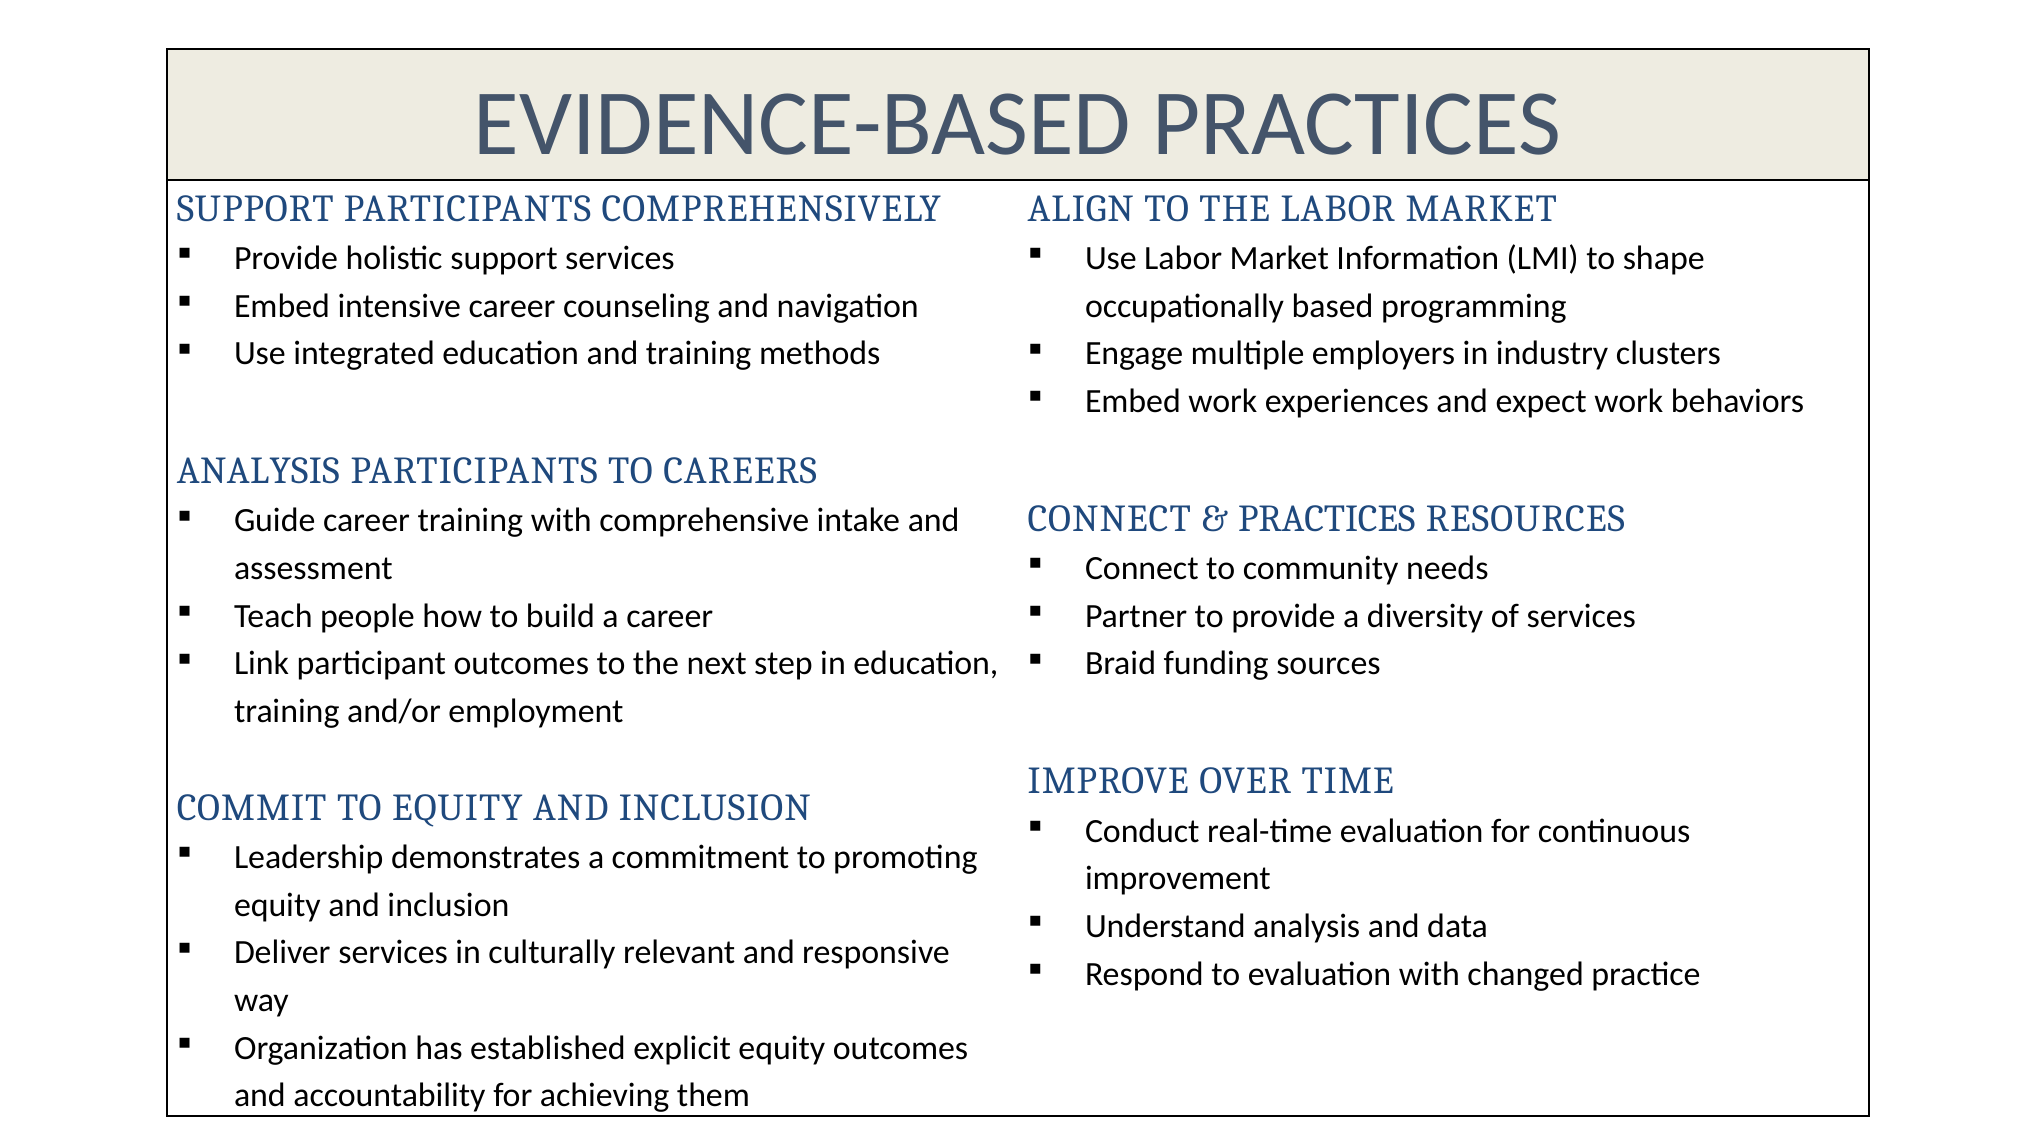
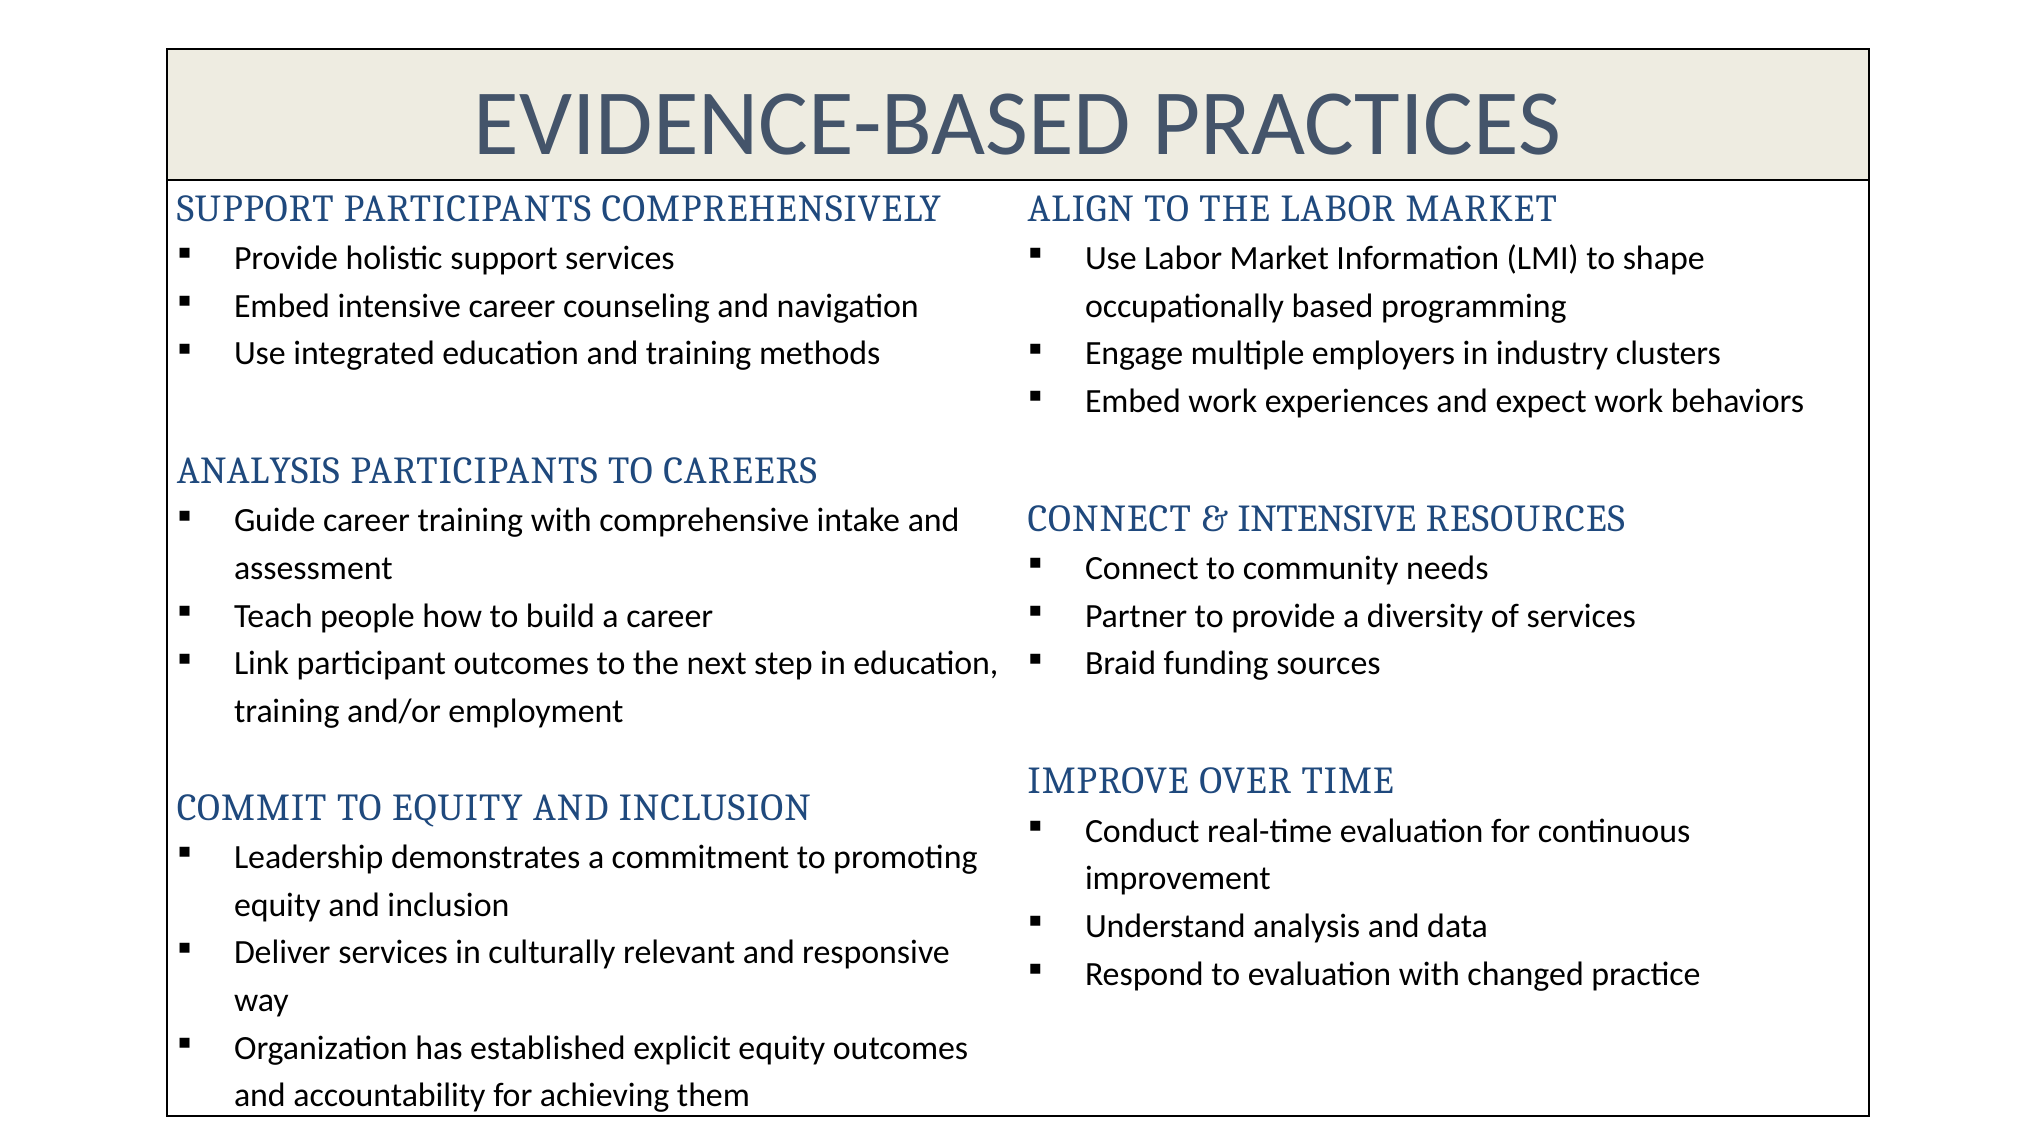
PRACTICES: PRACTICES -> INTENSIVE (1327, 519)
